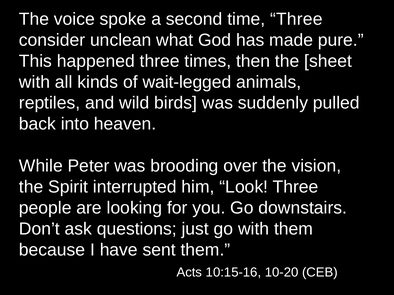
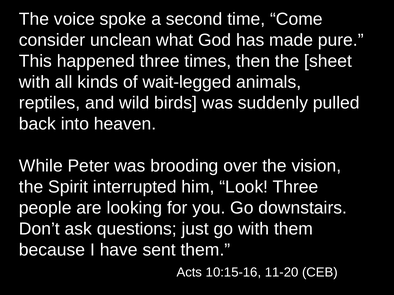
time Three: Three -> Come (296, 19)
10-20: 10-20 -> 11-20 (282, 273)
